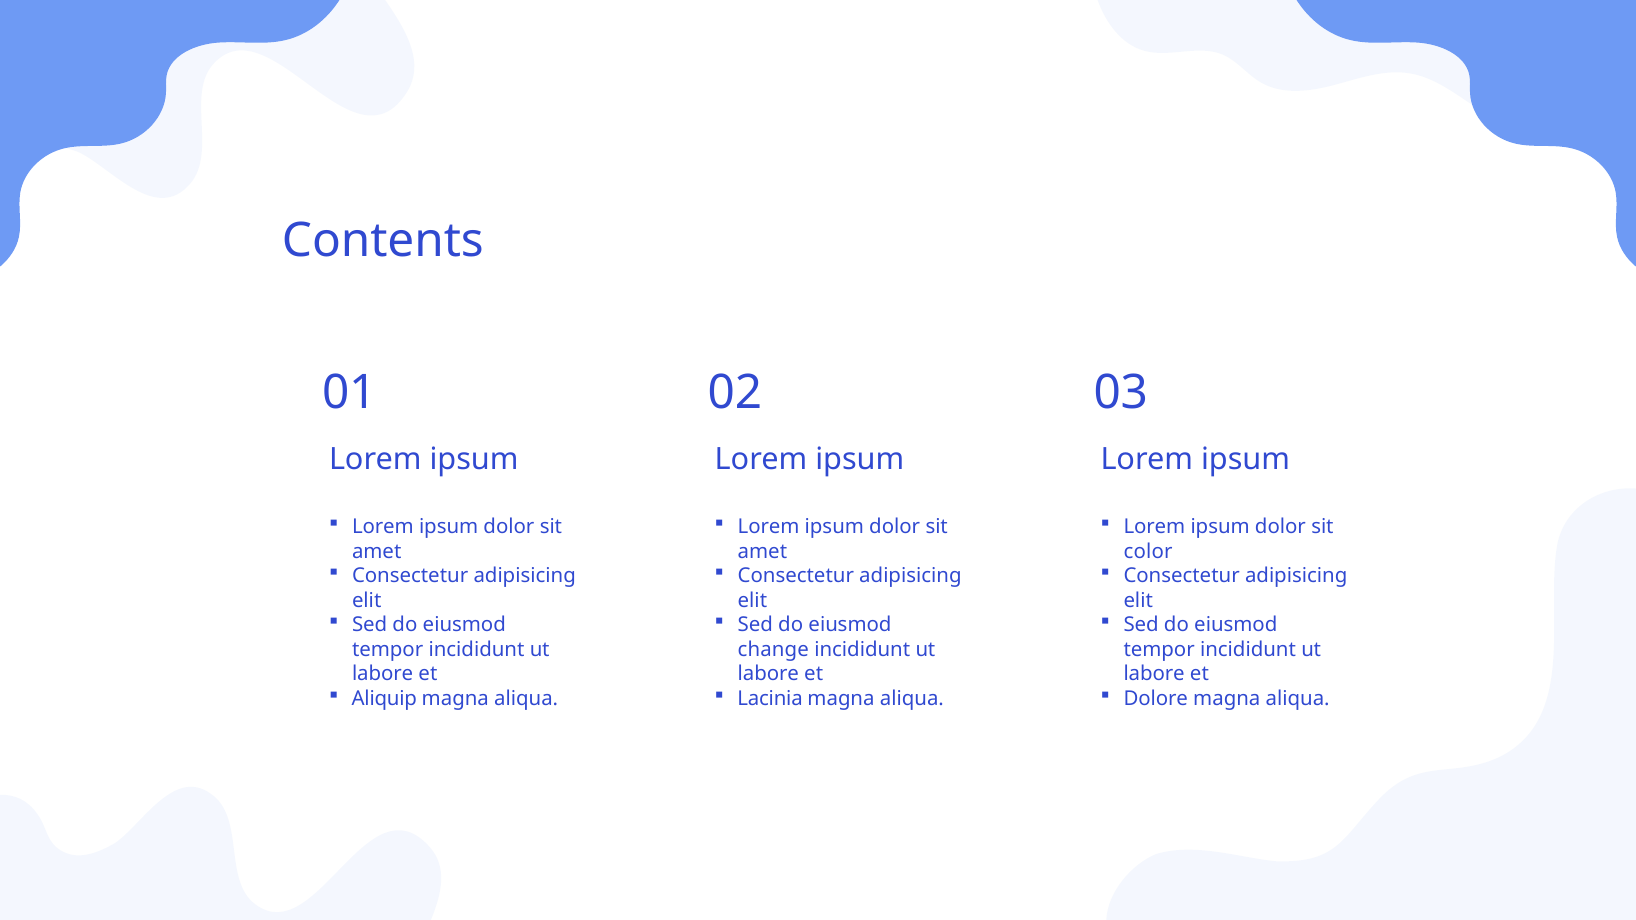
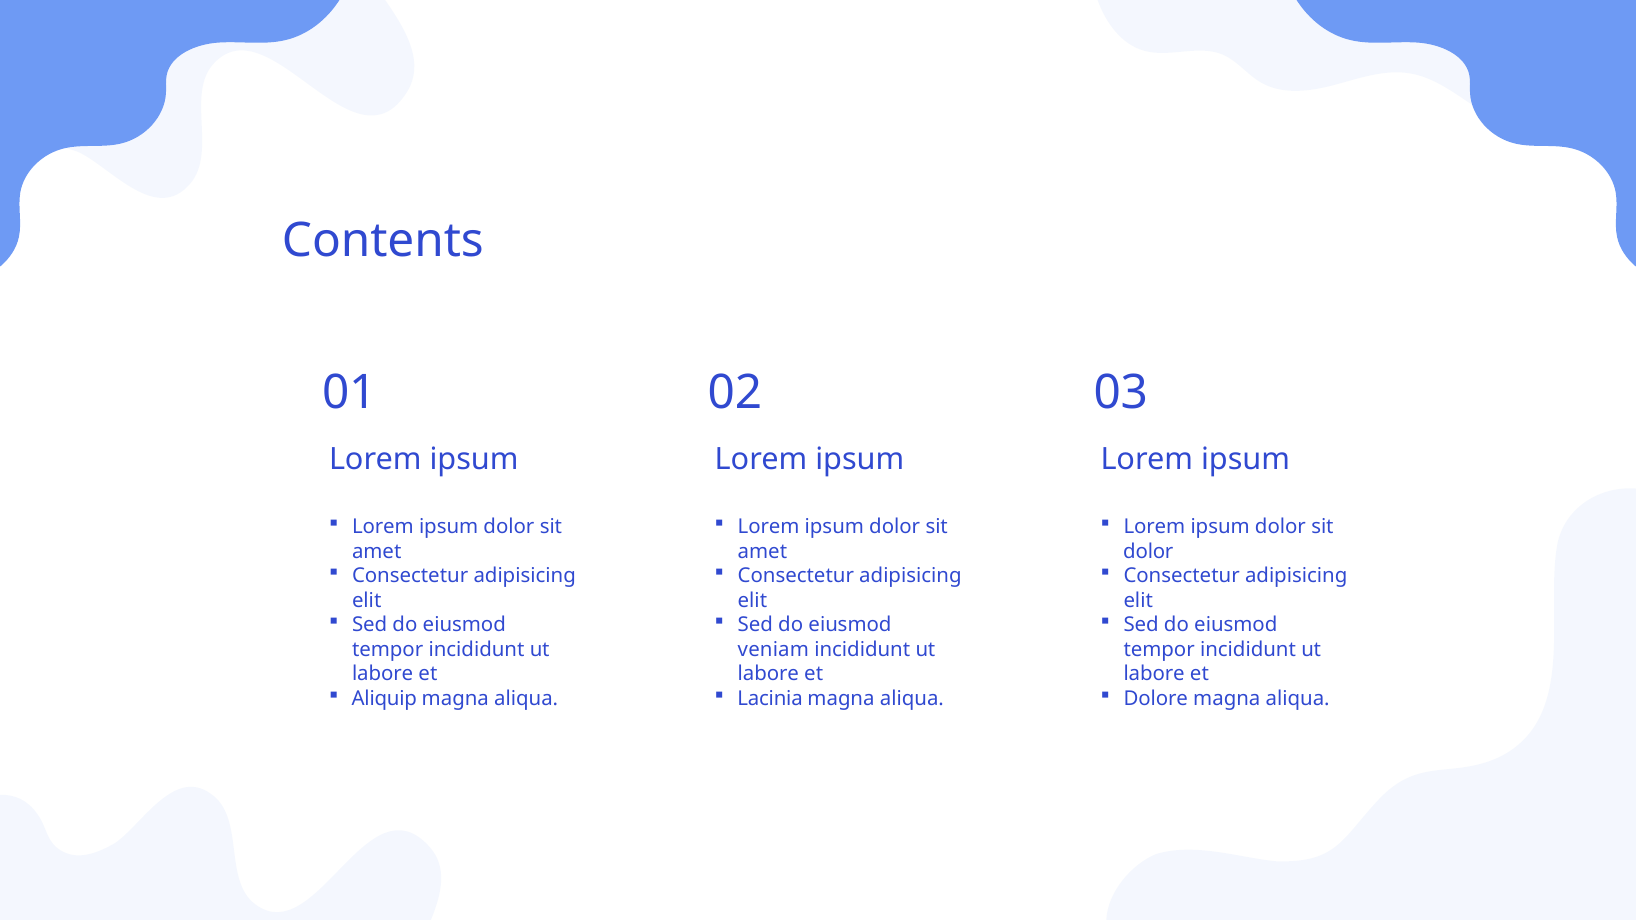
color: color -> dolor (1148, 551)
change: change -> veniam (773, 650)
